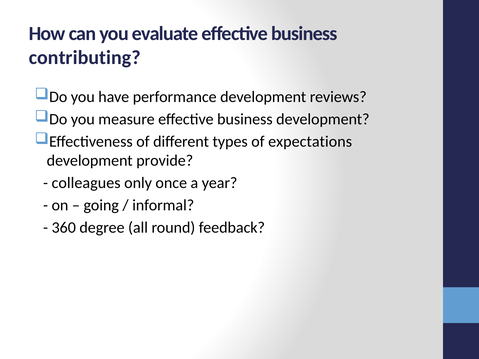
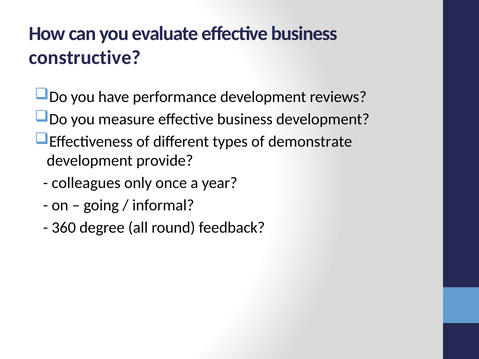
contributing: contributing -> constructive (85, 58)
expectations: expectations -> demonstrate (310, 142)
